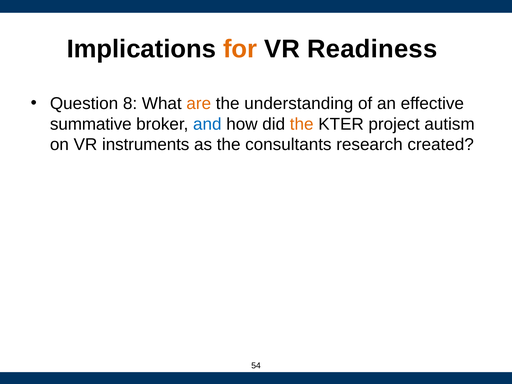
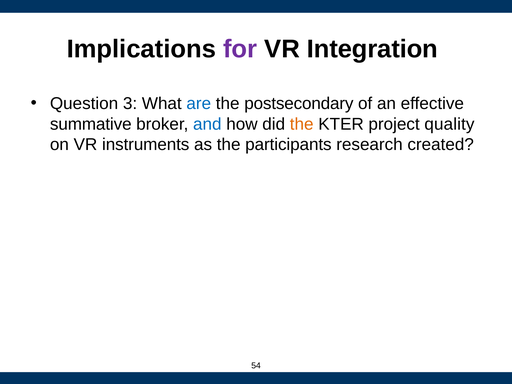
for colour: orange -> purple (240, 49)
Readiness: Readiness -> Integration (372, 49)
8: 8 -> 3 (130, 104)
are colour: orange -> blue (199, 104)
understanding: understanding -> postsecondary (299, 104)
autism: autism -> quality (449, 124)
consultants: consultants -> participants (288, 145)
